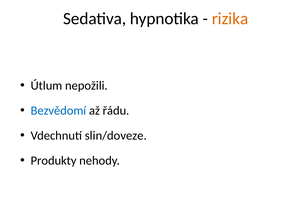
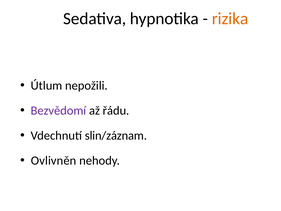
Bezvědomí colour: blue -> purple (58, 110)
slin/doveze: slin/doveze -> slin/záznam (116, 135)
Produkty: Produkty -> Ovlivněn (54, 160)
